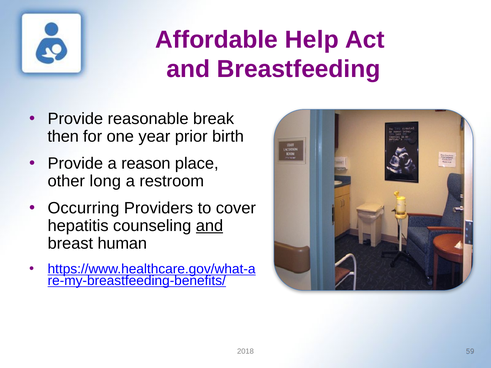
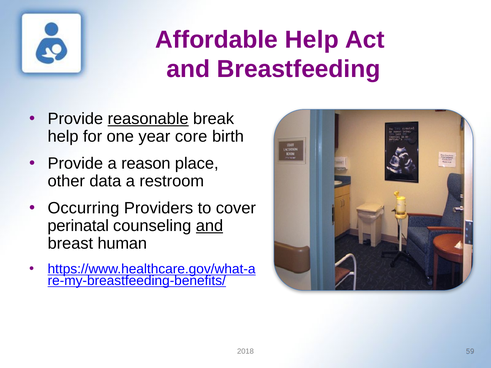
reasonable underline: none -> present (148, 119)
then: then -> help (63, 137)
prior: prior -> core (191, 137)
long: long -> data (105, 181)
hepatitis: hepatitis -> perinatal (78, 226)
